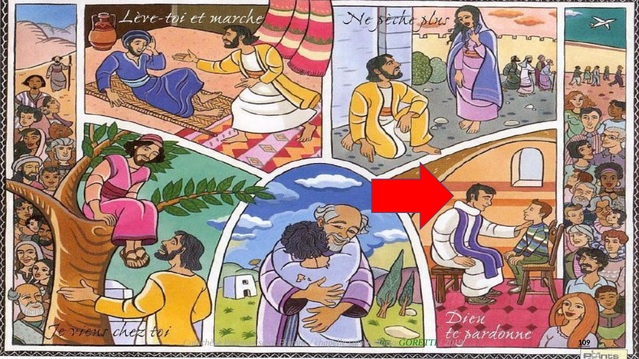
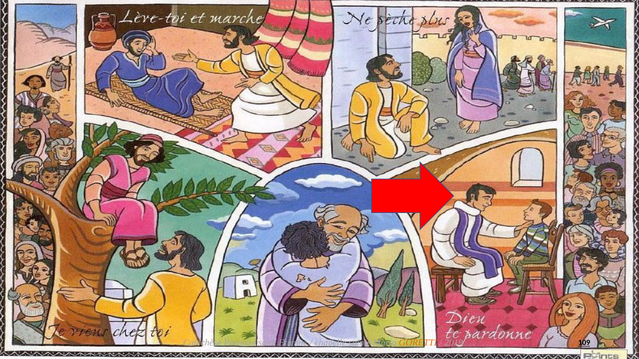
GORETTI colour: green -> orange (418, 343)
